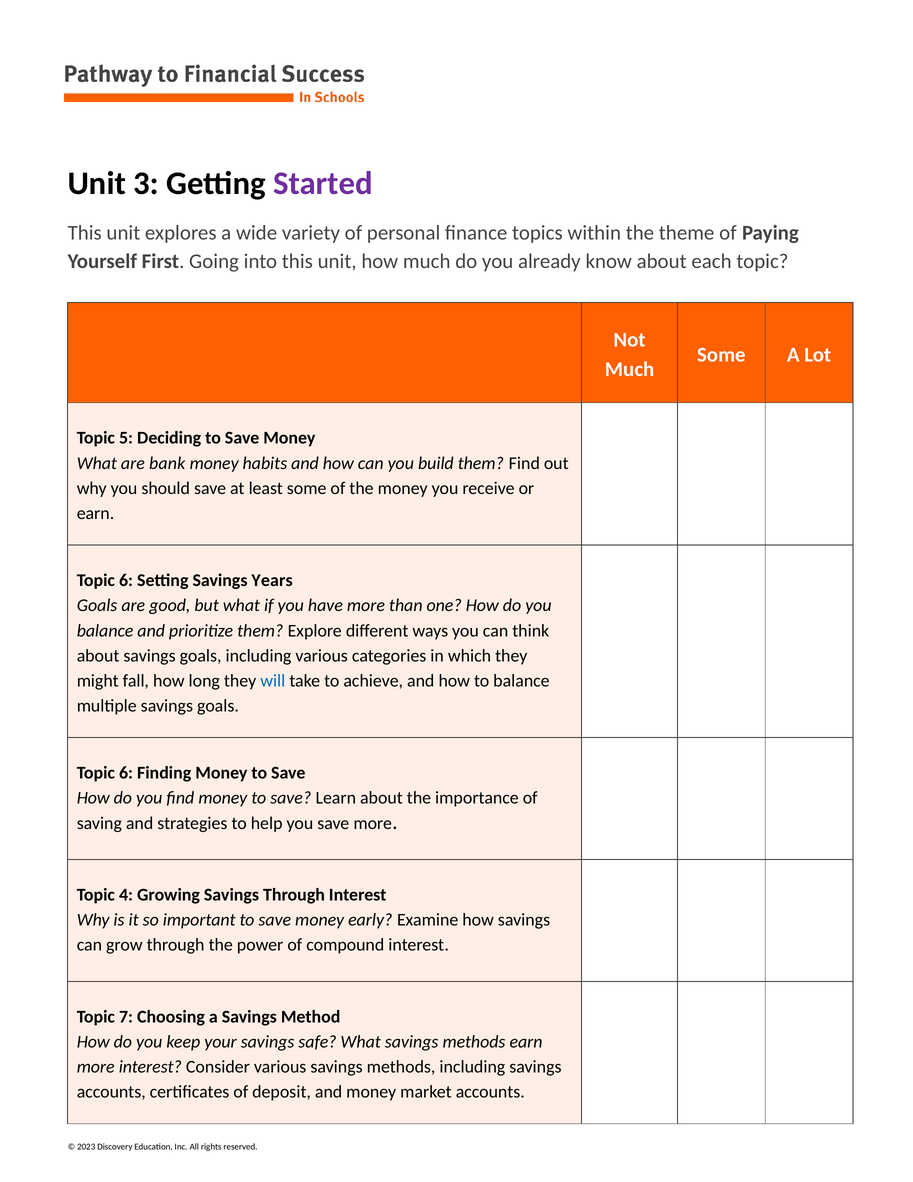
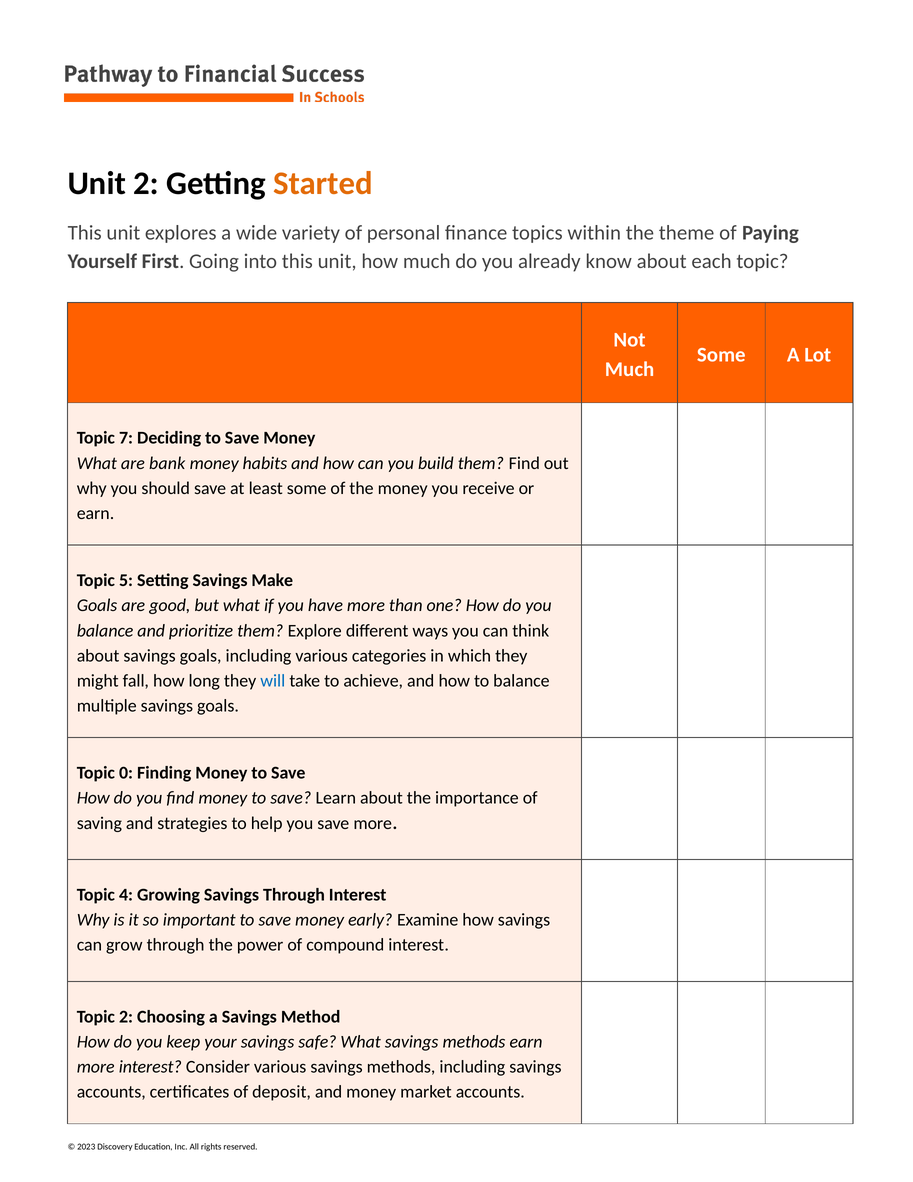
Unit 3: 3 -> 2 (146, 183)
Started colour: purple -> orange (323, 183)
Topic 5: 5 -> 7 (126, 438)
6: 6 -> 5 (126, 580)
Years: Years -> Make (272, 580)
6: 6 -> 0 (126, 773)
Topic 7: 7 -> 2 (126, 1016)
